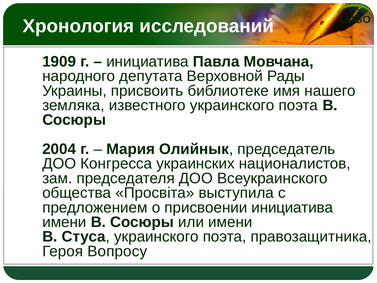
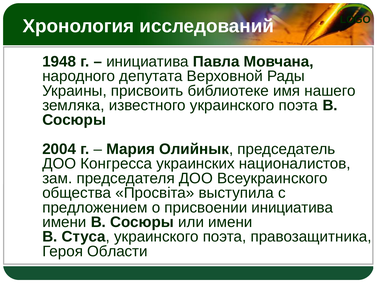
1909: 1909 -> 1948 (59, 62)
Вопросу: Вопросу -> Области (117, 251)
